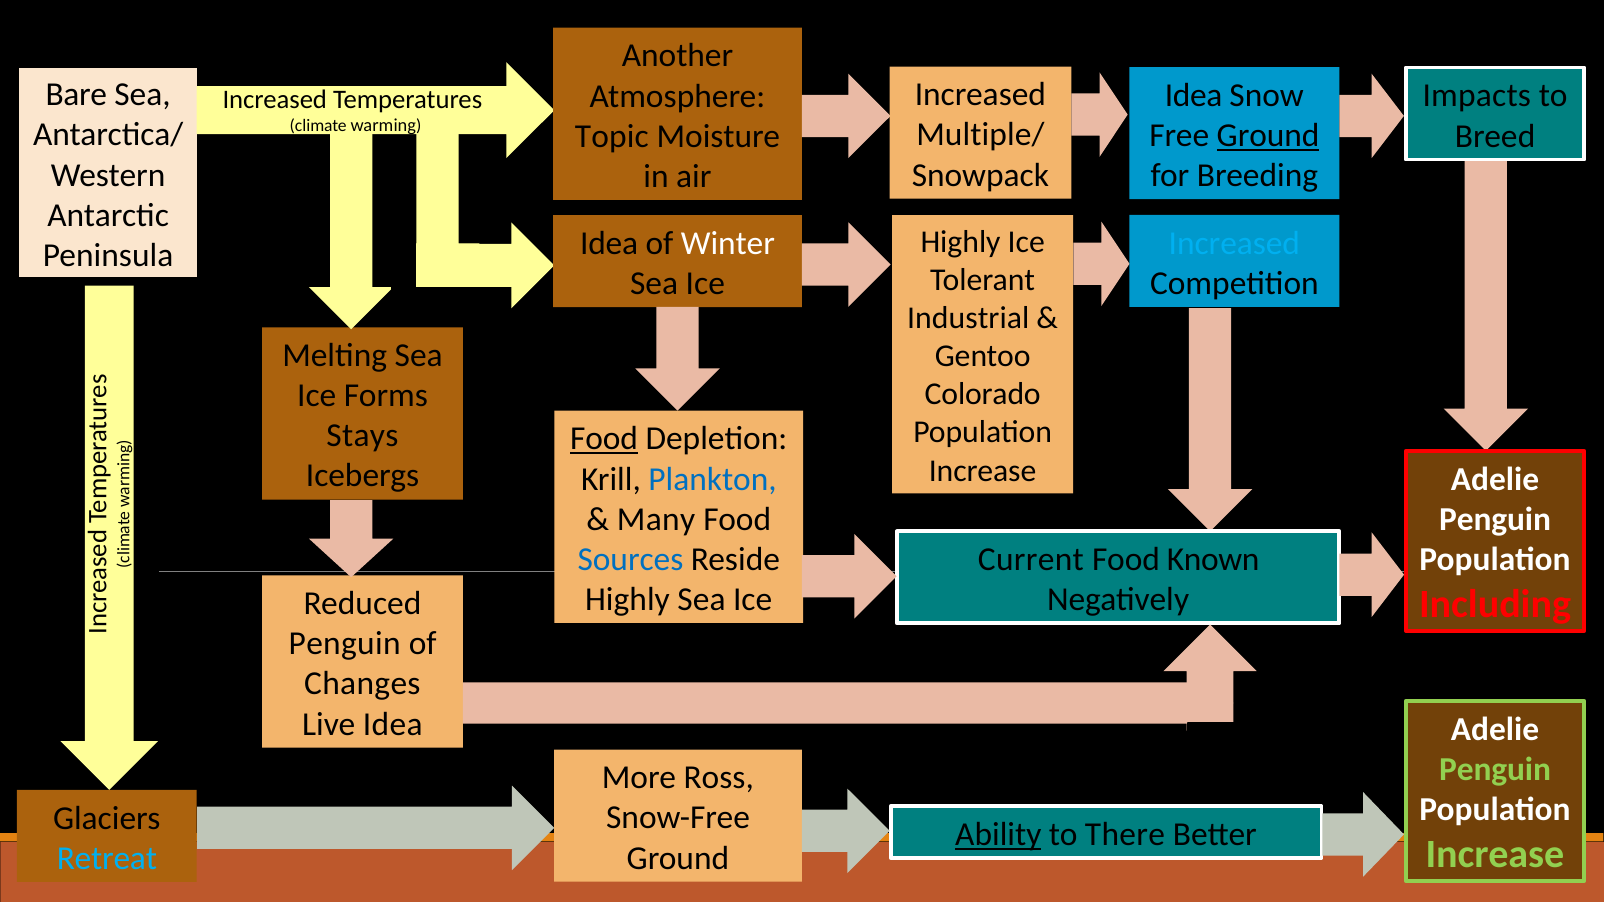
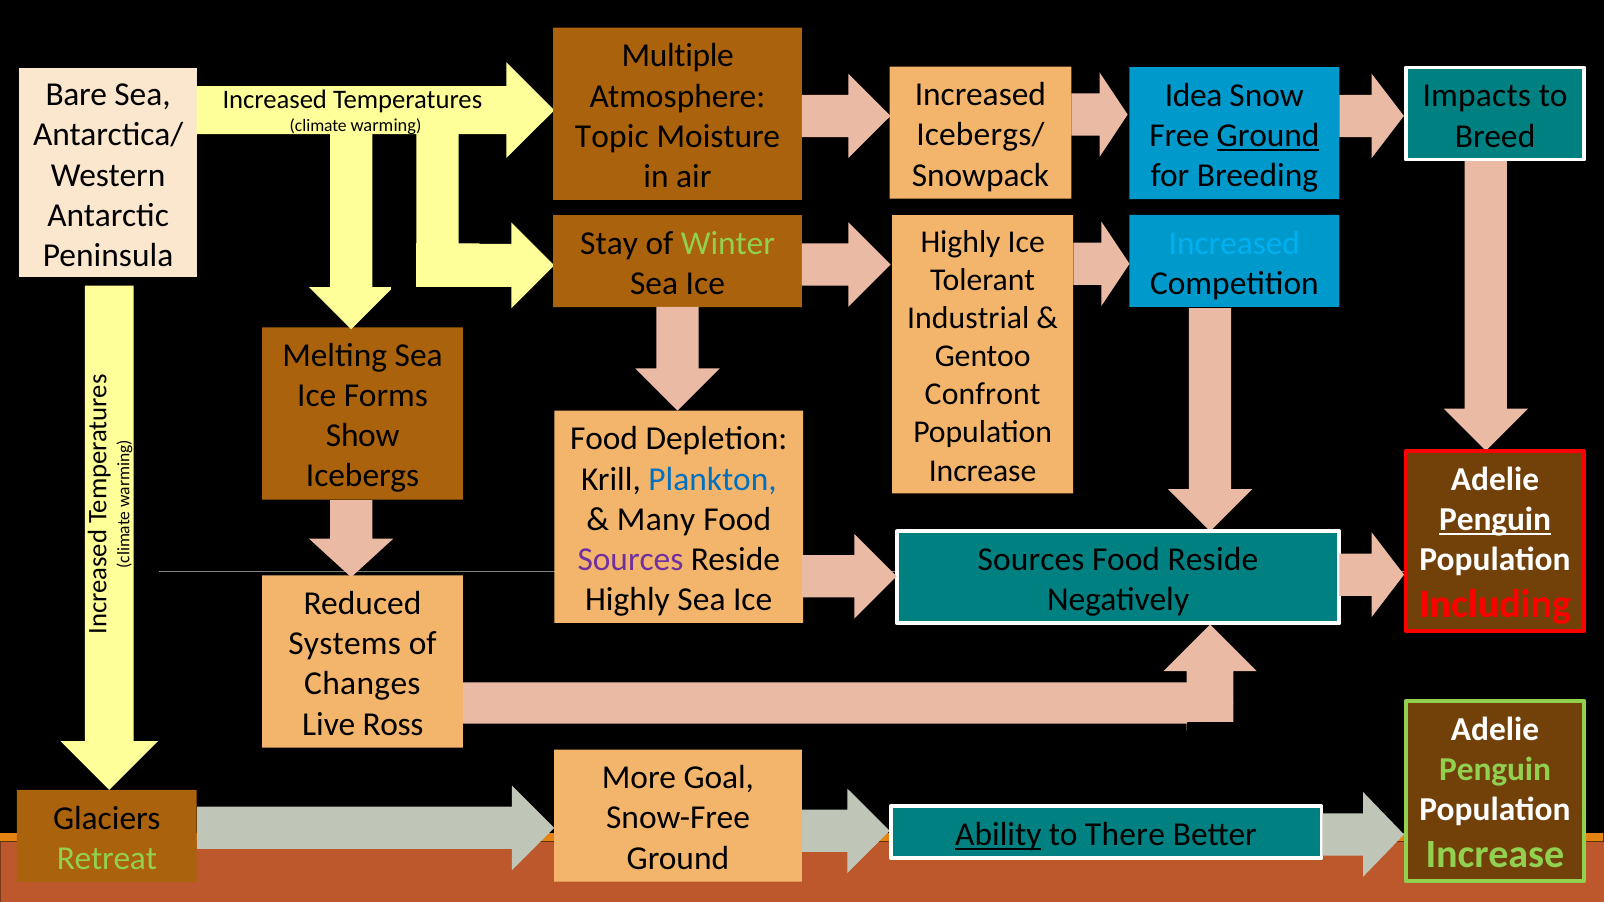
Another: Another -> Multiple (678, 56)
Multiple/: Multiple/ -> Icebergs/ (980, 135)
Idea: Idea -> Stay (609, 244)
Winter colour: white -> light green (728, 244)
Colorado: Colorado -> Confront (983, 395)
Stays: Stays -> Show (363, 436)
Food underline: present -> none (604, 439)
Penguin underline: none -> present (1495, 519)
Sources colour: blue -> purple (630, 559)
Current: Current -> Sources (1031, 560)
Food Known: Known -> Reside (1213, 560)
Penguin: Penguin -> Systems (345, 644)
Live Idea: Idea -> Ross (393, 724)
Ross: Ross -> Goal (719, 778)
Retreat colour: light blue -> light green (107, 858)
